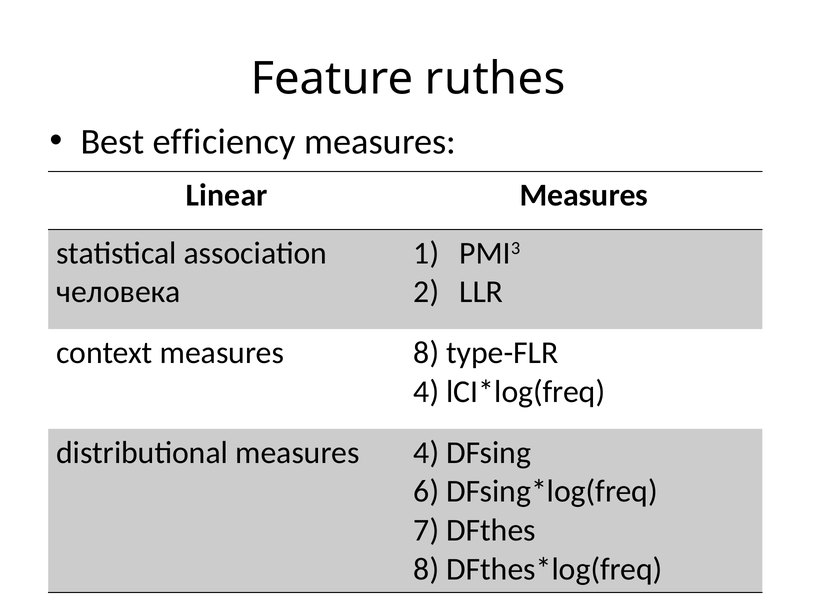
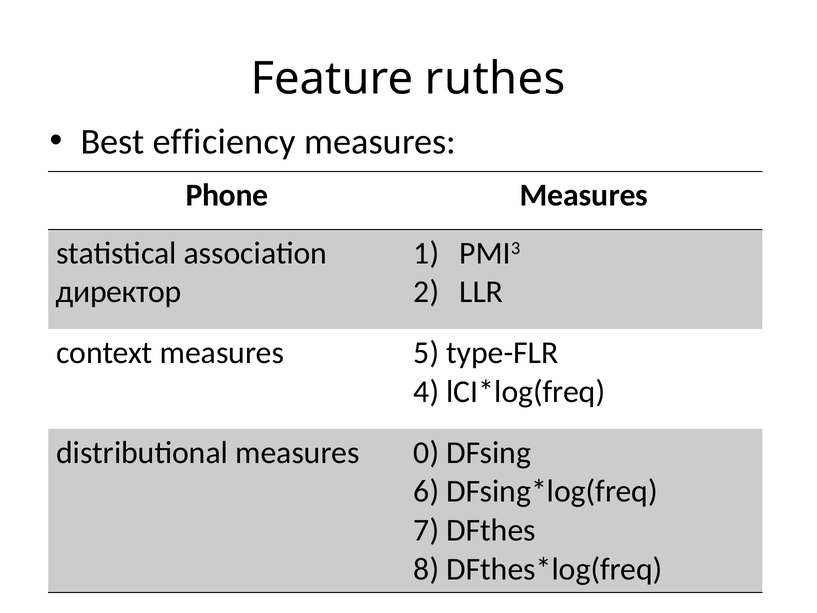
Linear: Linear -> Phone (227, 195)
человека: человека -> директор (119, 292)
measures 8: 8 -> 5 (426, 353)
measures 4: 4 -> 0 (426, 452)
